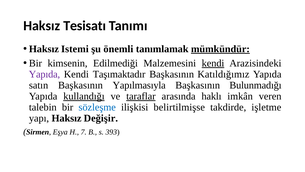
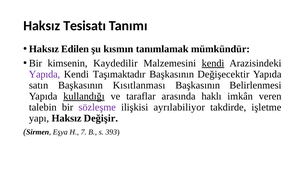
Istemi: Istemi -> Edilen (75, 49)
önemli: önemli -> kısmın (118, 49)
mümkündür underline: present -> none (220, 49)
Edilmediği: Edilmediği -> Kaydedilir (115, 63)
Katıldığımız: Katıldığımız -> Değişecektir (223, 74)
Yapılmasıyla: Yapılmasıyla -> Kısıtlanması (139, 85)
Bulunmadığı: Bulunmadığı -> Belirlenmesi (255, 85)
taraflar underline: present -> none (141, 96)
sözleşme colour: blue -> purple (97, 107)
belirtilmişse: belirtilmişse -> ayrılabiliyor (179, 107)
